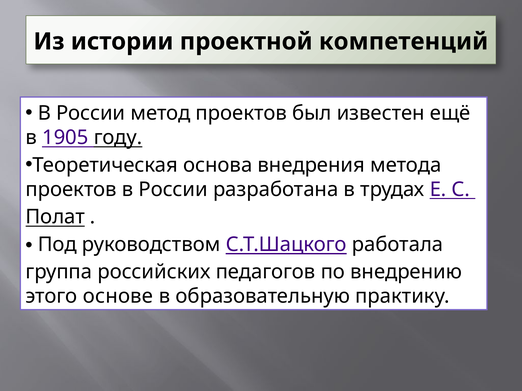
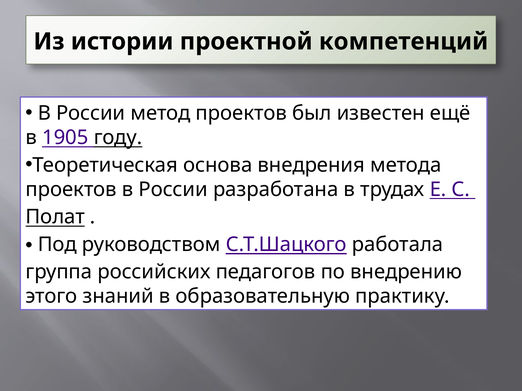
основе: основе -> знаний (118, 297)
